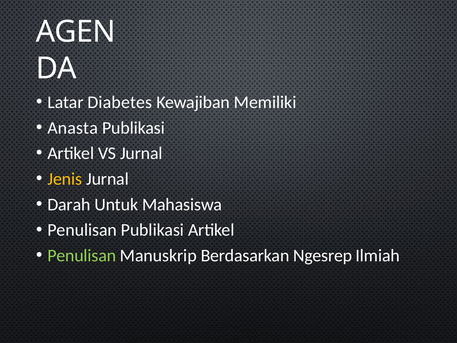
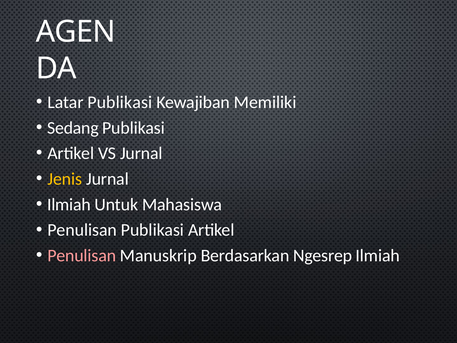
Latar Diabetes: Diabetes -> Publikasi (120, 102)
Anasta: Anasta -> Sedang (73, 128)
Darah: Darah -> Ilmiah (69, 204)
Penulisan colour: light green -> pink (82, 255)
